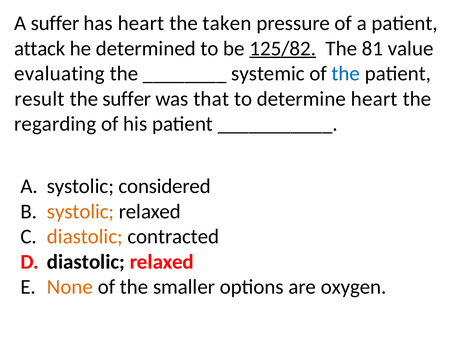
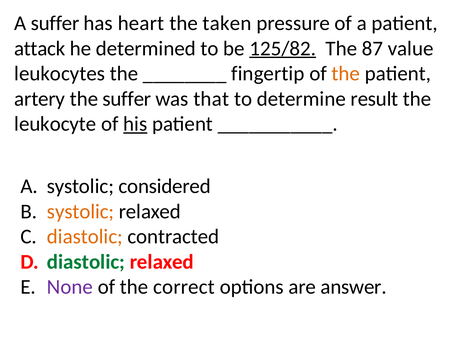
81: 81 -> 87 (373, 48)
evaluating: evaluating -> leukocytes (60, 74)
systemic: systemic -> fingertip (268, 74)
the colour: blue -> orange (346, 74)
result: result -> artery (40, 99)
determine heart: heart -> result (374, 99)
regarding: regarding -> leukocyte (55, 124)
his underline: none -> present (135, 124)
diastolic colour: black -> green (86, 262)
None colour: orange -> purple (70, 287)
smaller: smaller -> correct (184, 287)
oxygen: oxygen -> answer (354, 287)
